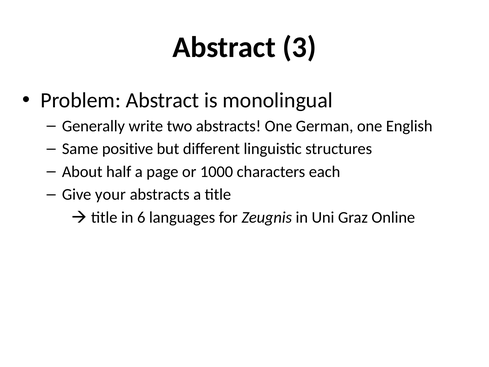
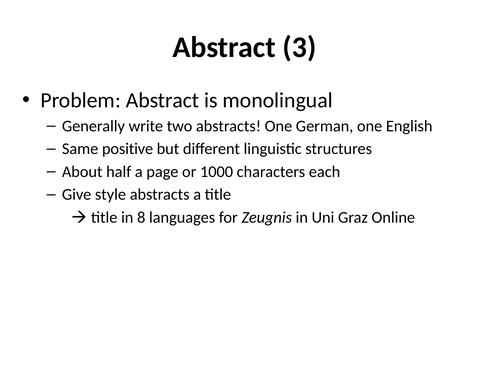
your: your -> style (110, 194)
6: 6 -> 8 (141, 217)
